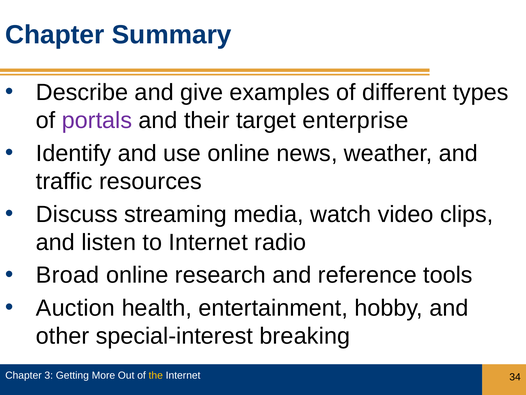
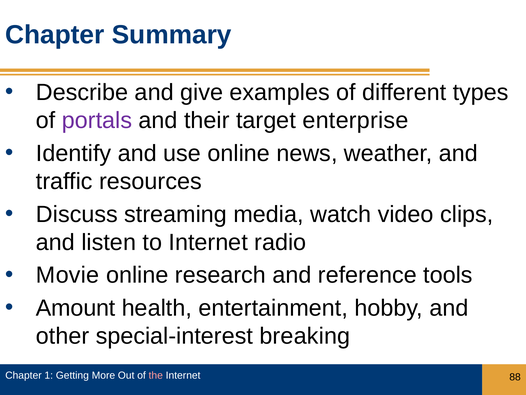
Broad: Broad -> Movie (68, 275)
Auction: Auction -> Amount (76, 308)
3: 3 -> 1 (49, 375)
the colour: yellow -> pink (156, 375)
34: 34 -> 88 (515, 377)
